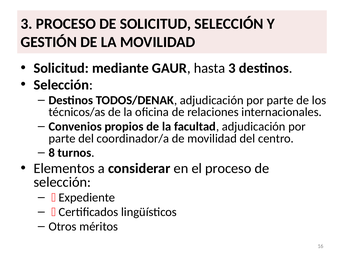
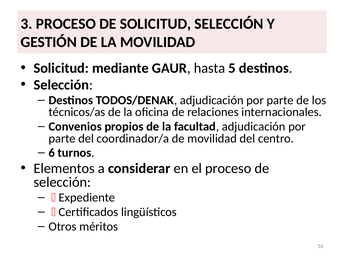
hasta 3: 3 -> 5 (232, 68)
8: 8 -> 6 (52, 153)
